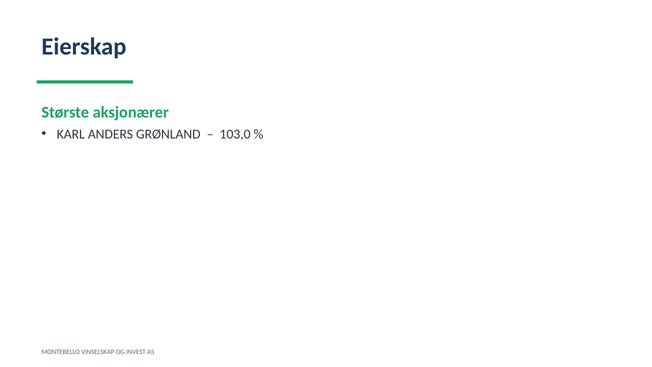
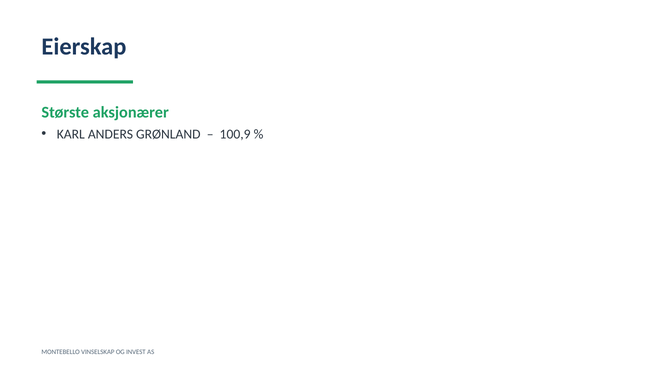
103,0: 103,0 -> 100,9 (235, 134)
